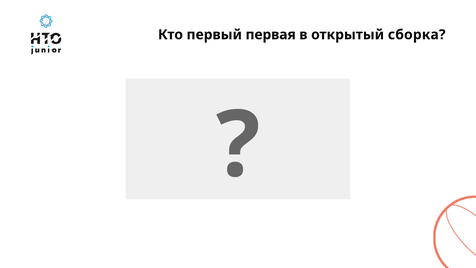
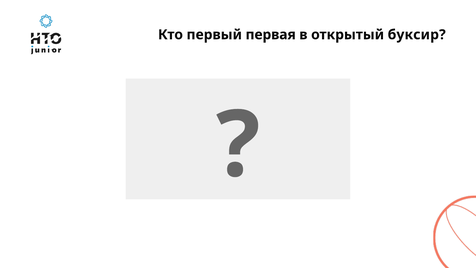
сборка: сборка -> буксир (417, 35)
